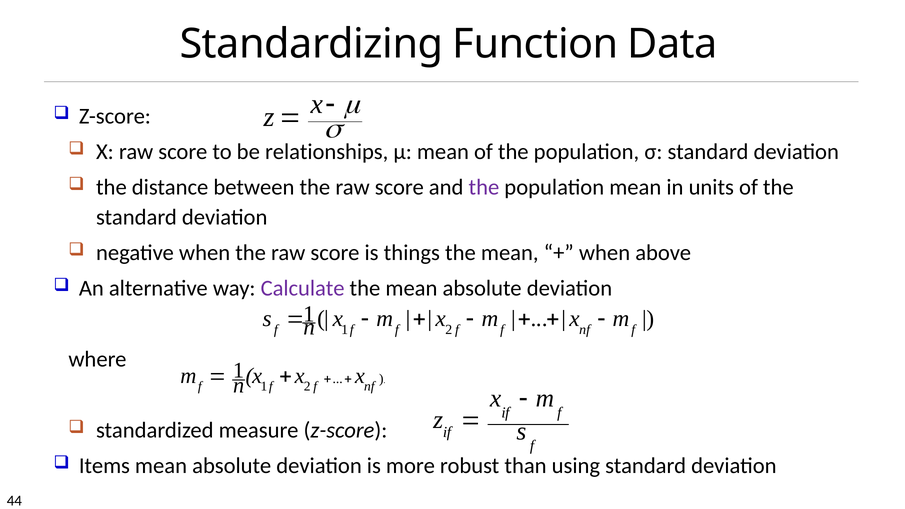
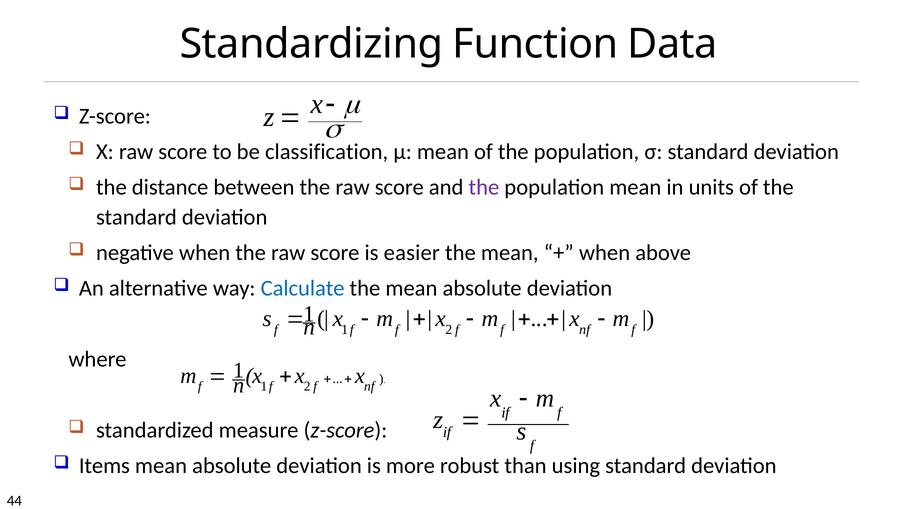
relationships: relationships -> classification (327, 152)
things: things -> easier (412, 253)
Calculate colour: purple -> blue (303, 288)
